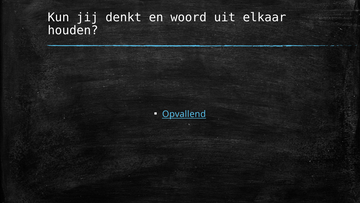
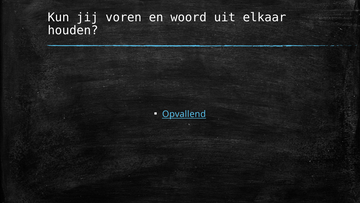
denkt: denkt -> voren (124, 17)
